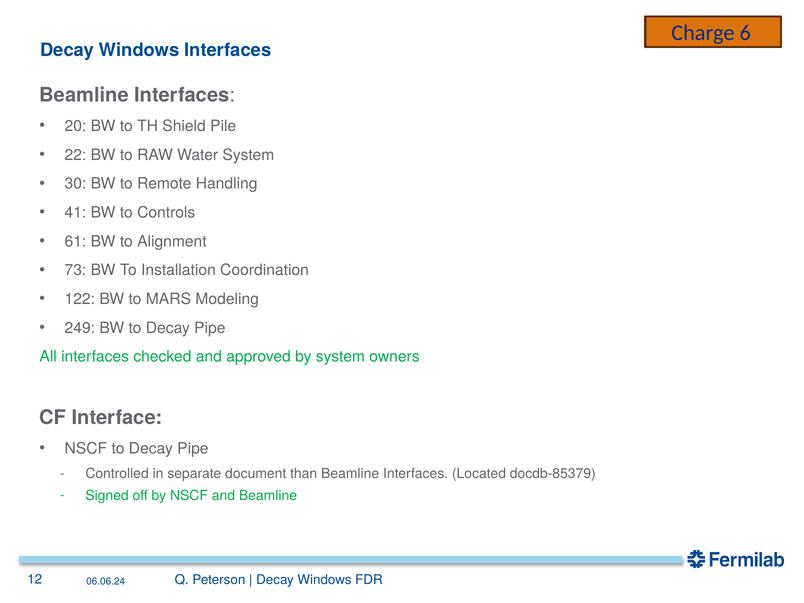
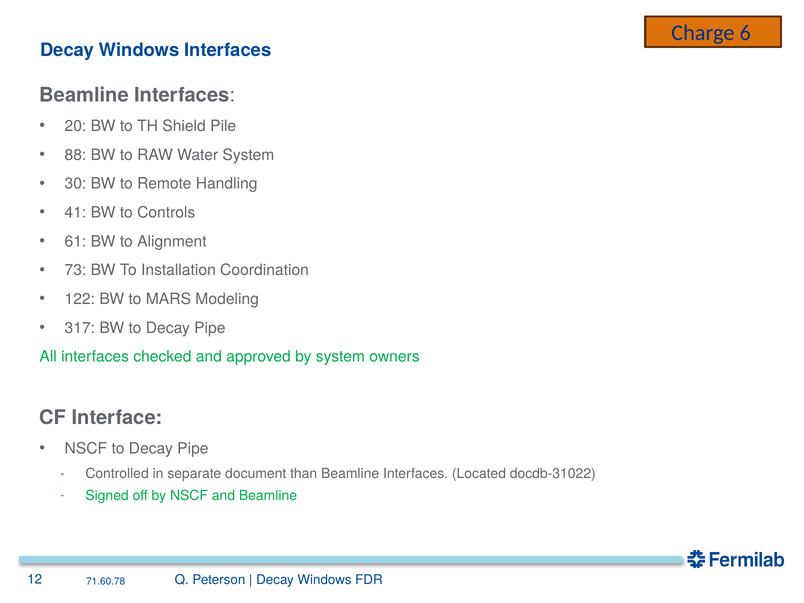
22: 22 -> 88 (75, 155)
249: 249 -> 317 (80, 328)
docdb-85379: docdb-85379 -> docdb-31022 (553, 474)
06.06.24: 06.06.24 -> 71.60.78 (106, 582)
